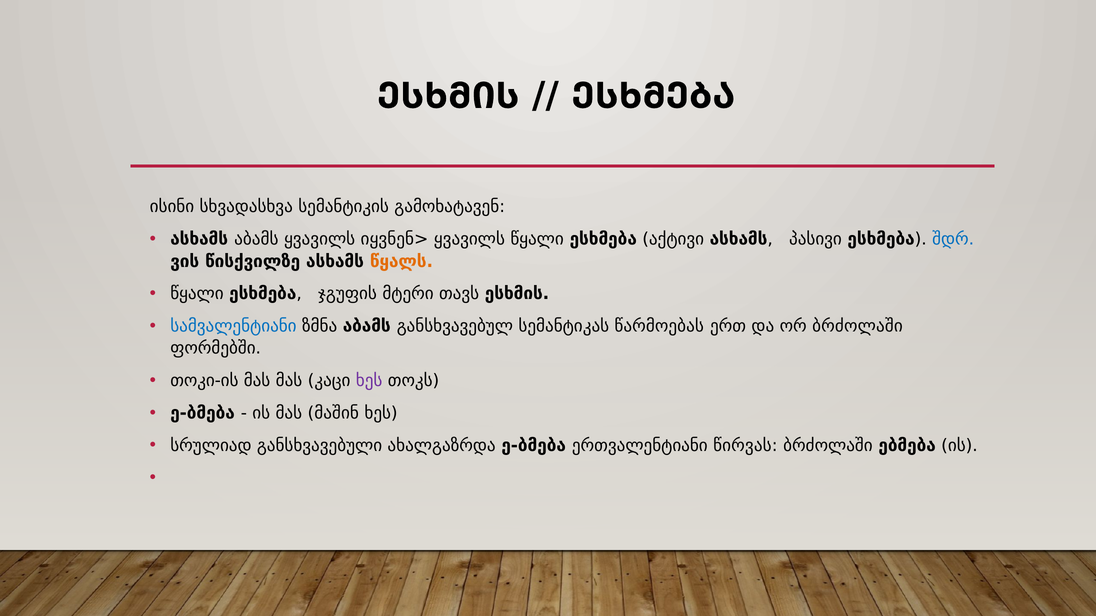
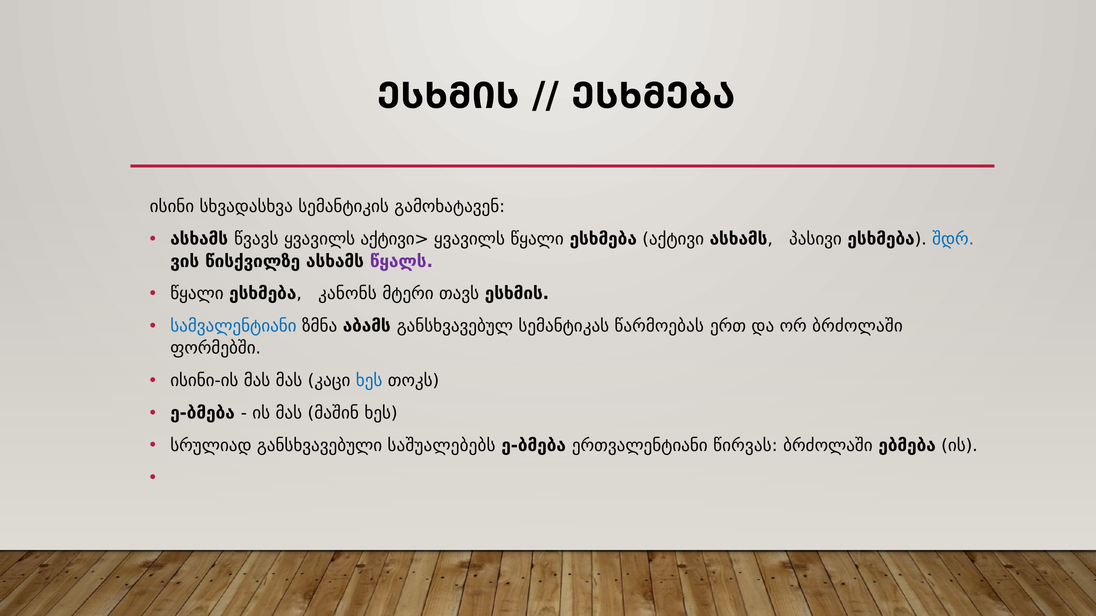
ასხამს აბამს: აბამს -> წვავს (256, 239)
იყვნენ>: იყვნენ> -> აქტივი> (395, 239)
წყალს colour: orange -> purple (401, 262)
ჯგუფის: ჯგუფის -> კანონს (347, 294)
თოკი-ის: თოკი-ის -> ისინი-ის (204, 381)
ხეს colour: purple -> blue (369, 381)
ახალგაზრდა: ახალგაზრდა -> საშუალებებს (441, 446)
